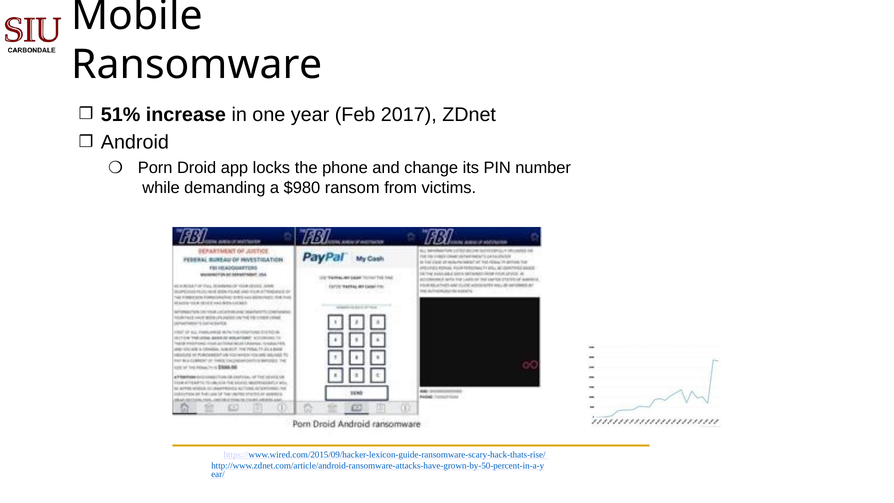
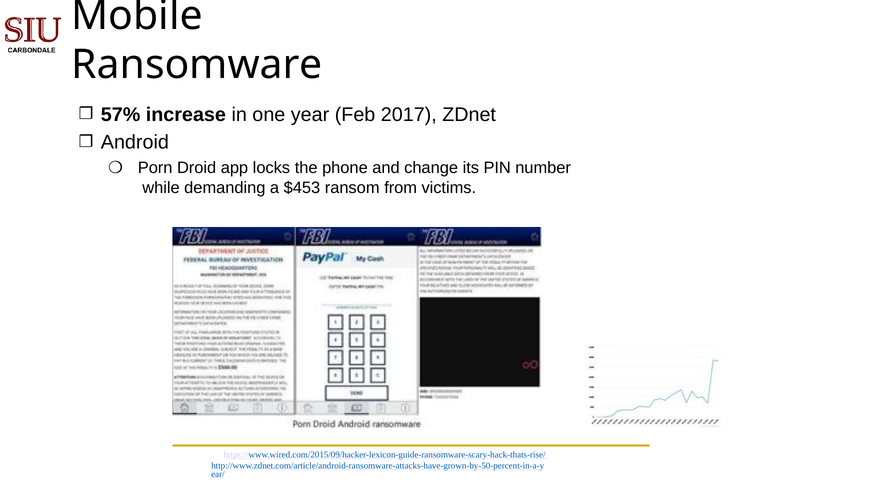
51%: 51% -> 57% (121, 114)
$980: $980 -> $453 (302, 188)
